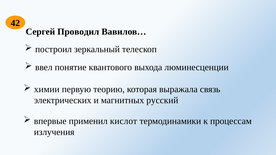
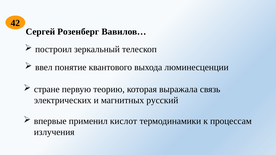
Проводил: Проводил -> Розенберг (78, 32)
химии: химии -> стране (47, 89)
